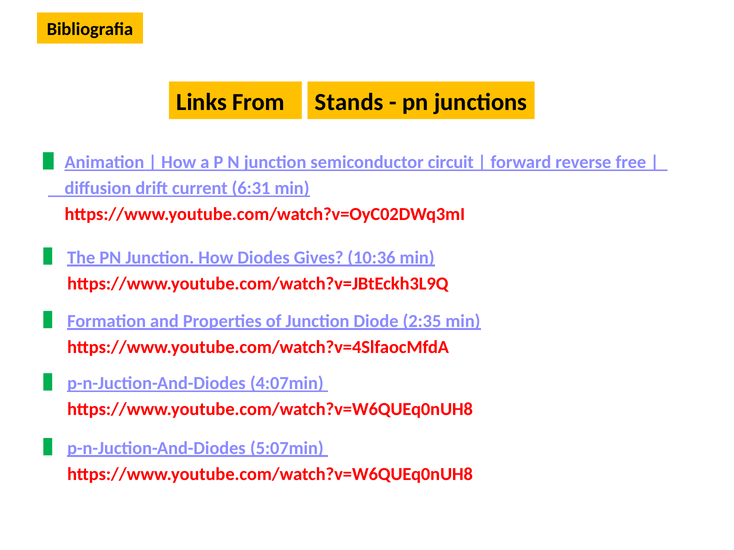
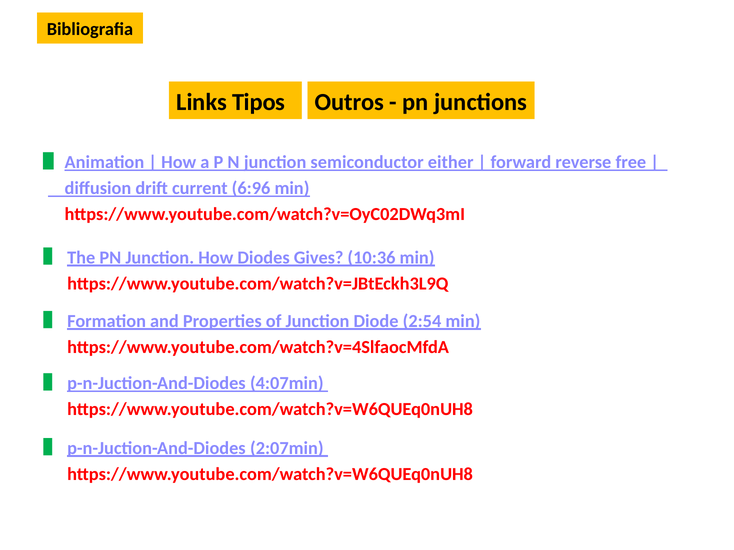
From: From -> Tipos (259, 102)
Stands: Stands -> Outros (349, 102)
circuit: circuit -> either (451, 162)
6:31: 6:31 -> 6:96 (251, 188)
2:35: 2:35 -> 2:54 (422, 321)
5:07min: 5:07min -> 2:07min (287, 449)
